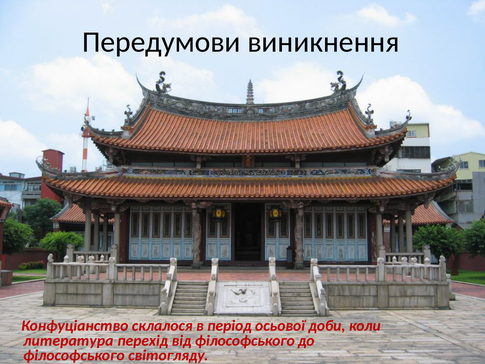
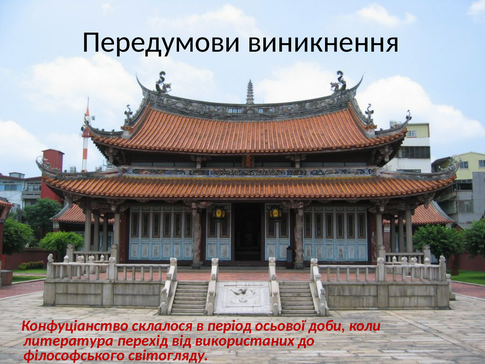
від філософського: філософського -> використаних (245, 340)
